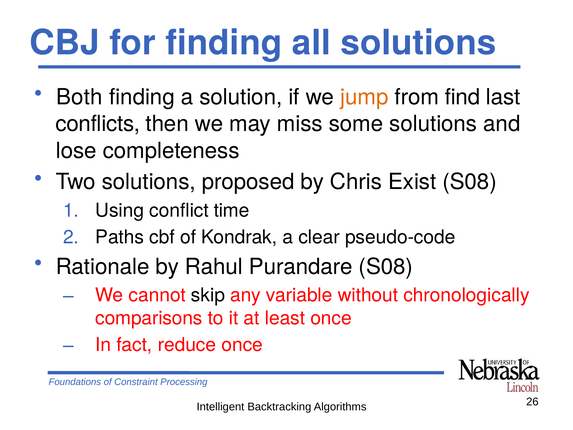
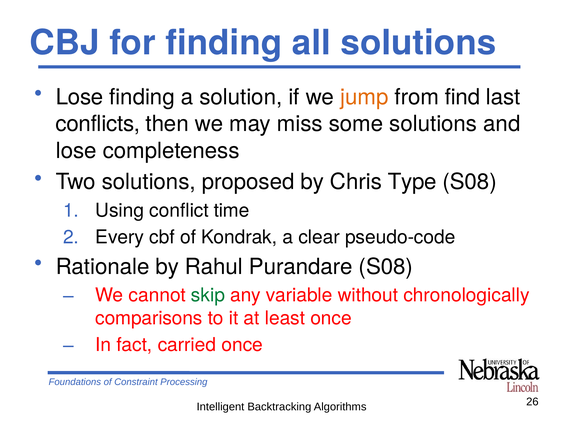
Both: Both -> Lose (80, 97)
Exist: Exist -> Type (412, 182)
Paths: Paths -> Every (120, 237)
skip colour: black -> green (208, 295)
reduce: reduce -> carried (187, 345)
